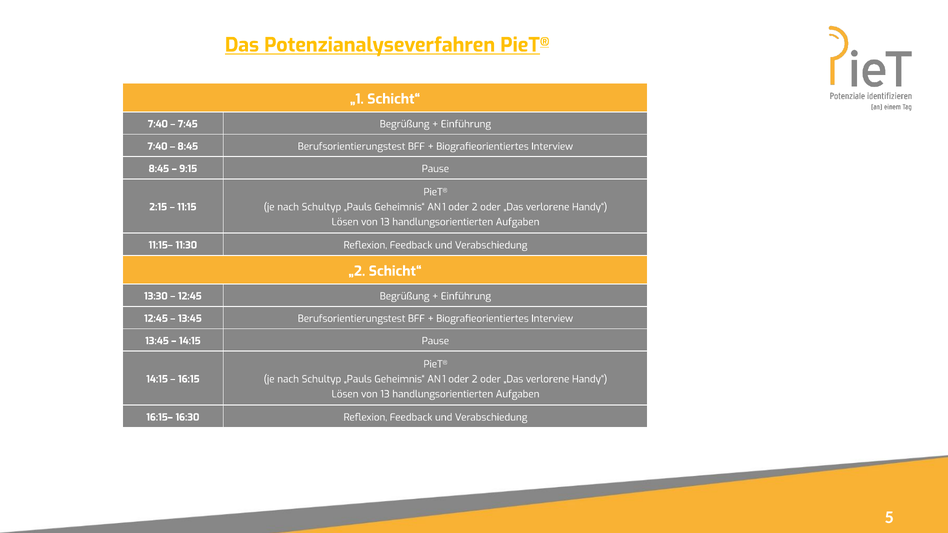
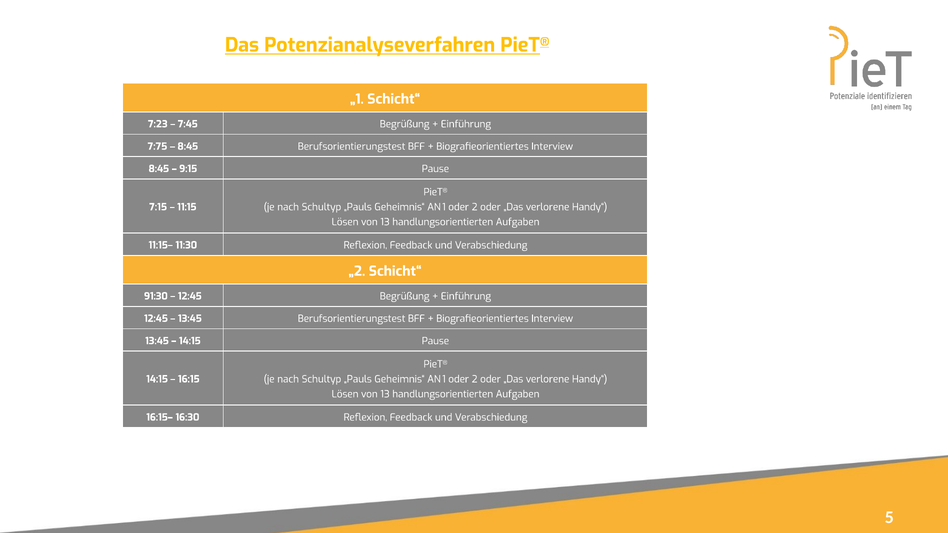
7:40: 7:40 -> 7:23 (158, 124)
7:40: 7:40 -> 7:75 (157, 147)
2:15: 2:15 -> 7:15 (158, 207)
13:30: 13:30 -> 91:30 (156, 296)
